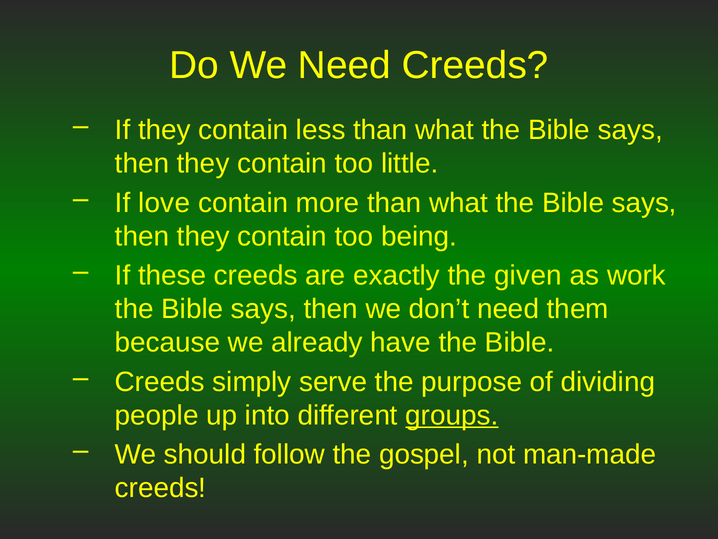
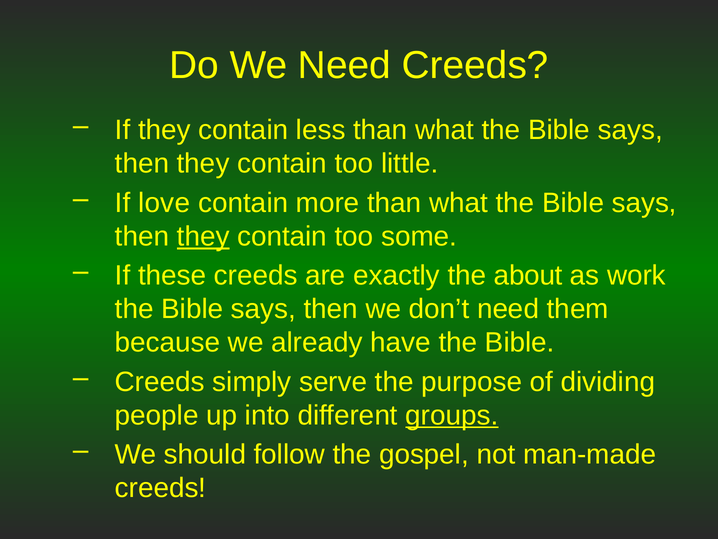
they underline: none -> present (203, 236)
being: being -> some (419, 236)
given: given -> about (528, 275)
